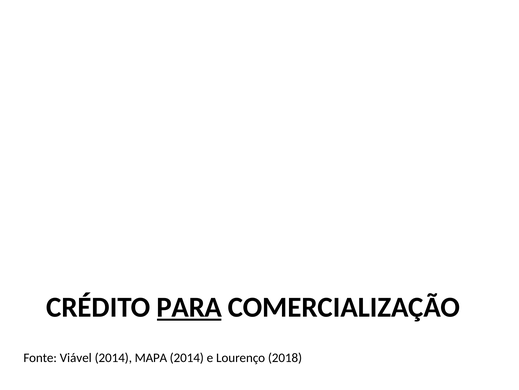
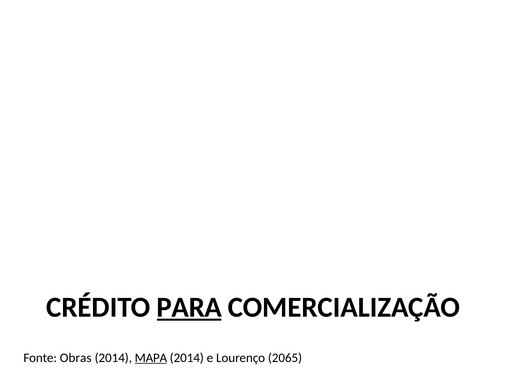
Viável: Viável -> Obras (76, 357)
MAPA underline: none -> present (151, 357)
2018: 2018 -> 2065 (285, 357)
